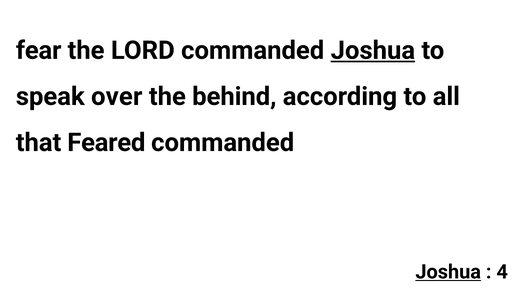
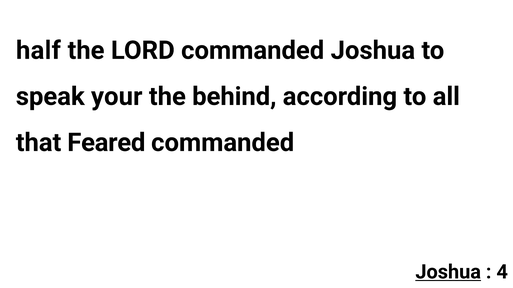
fear: fear -> half (38, 51)
Joshua underline: present -> none (373, 51)
over: over -> your (117, 97)
